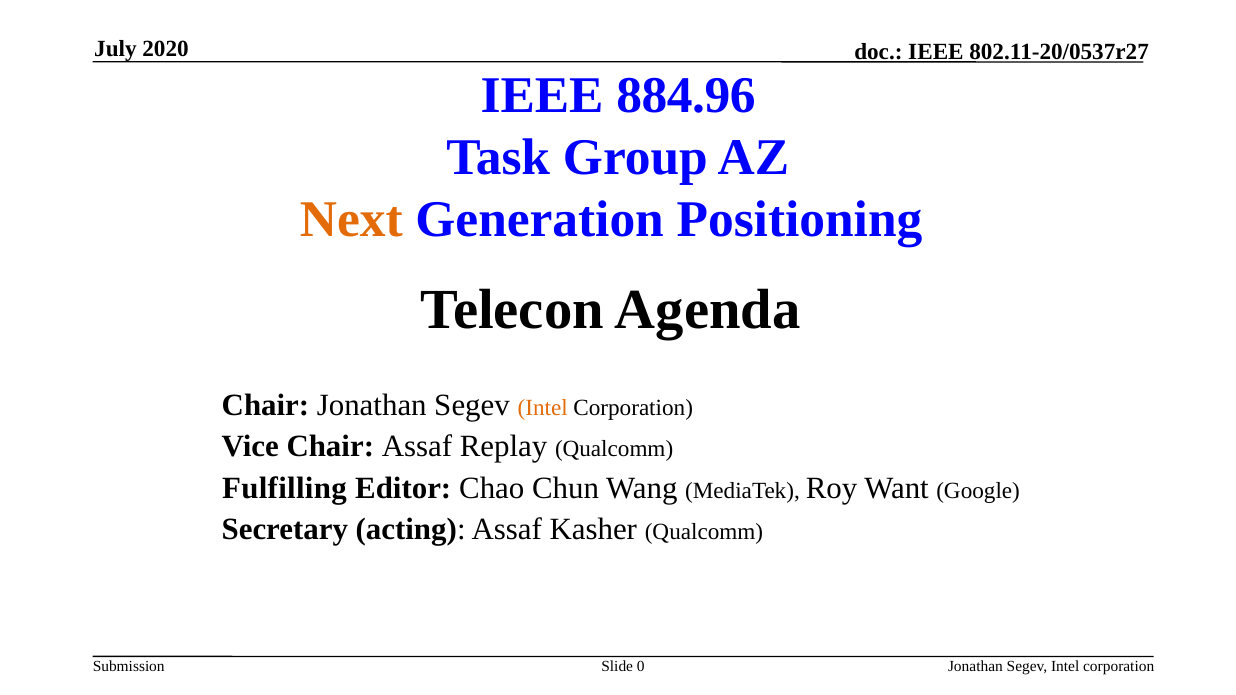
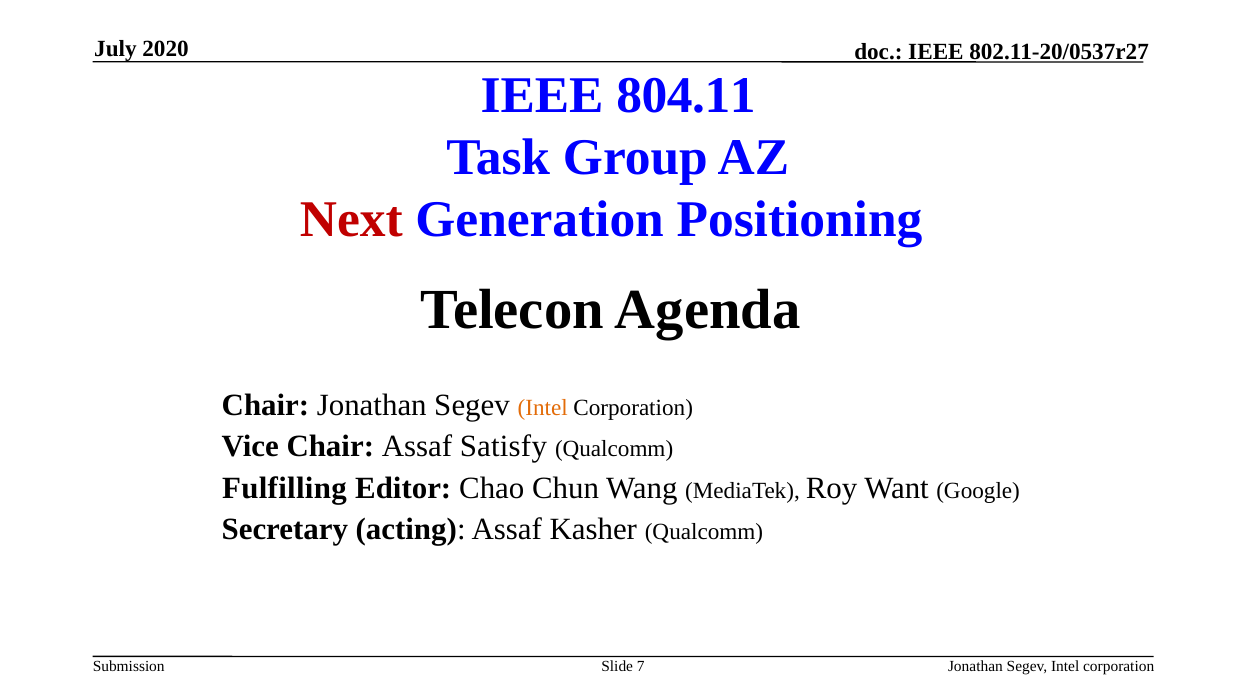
884.96: 884.96 -> 804.11 (686, 96)
Next colour: orange -> red (351, 219)
Replay: Replay -> Satisfy (503, 447)
0: 0 -> 7 (641, 667)
